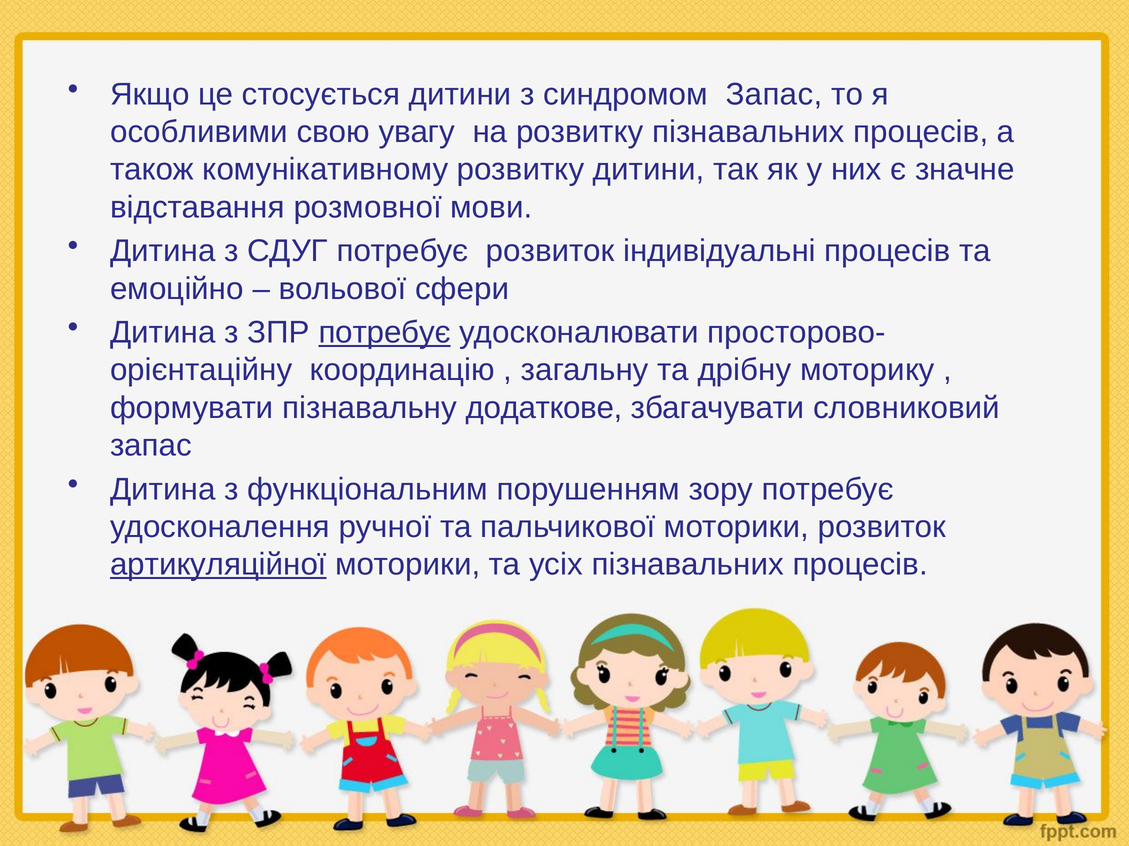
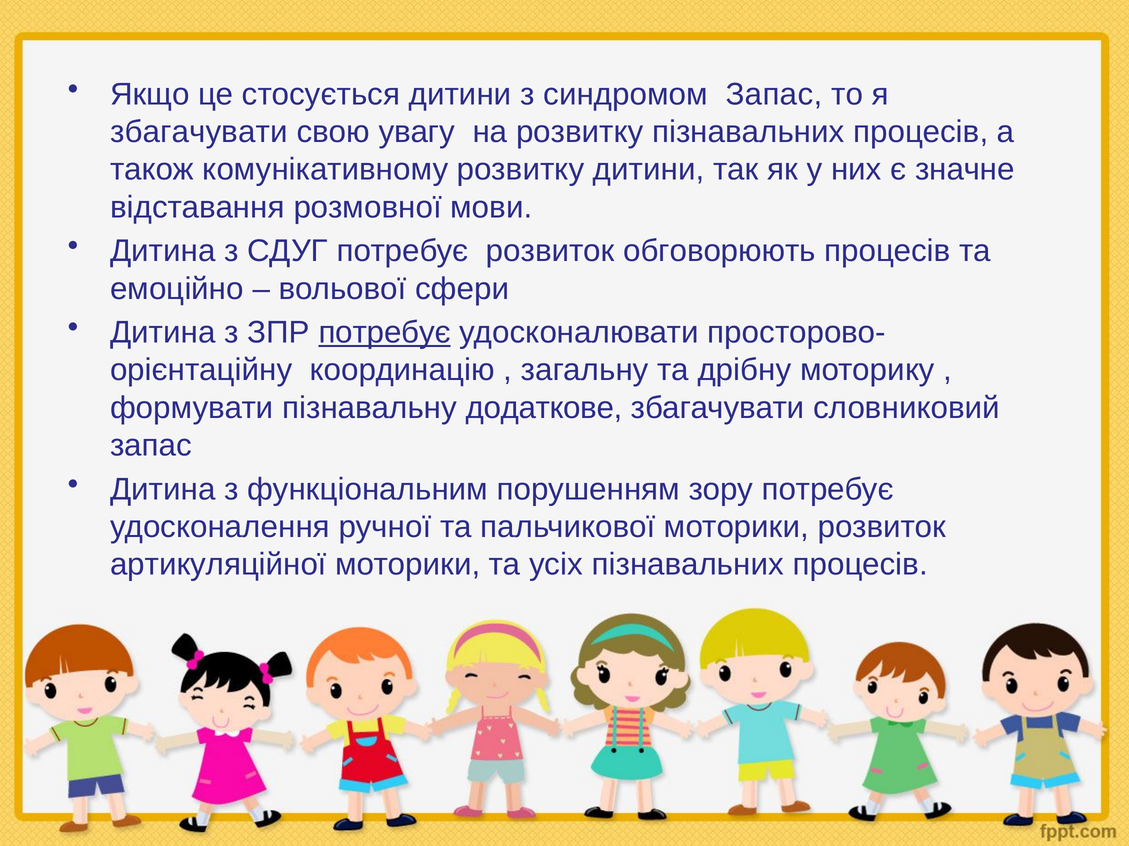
особливими: особливими -> збагачувати (199, 132)
індивідуальні: індивідуальні -> обговорюють (719, 251)
артикуляційної underline: present -> none (218, 565)
